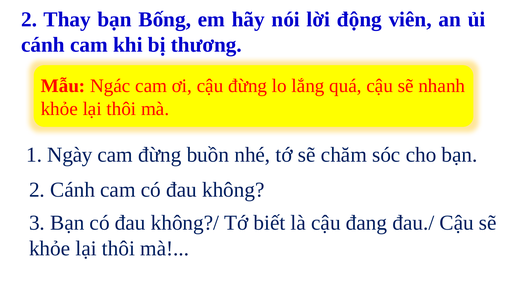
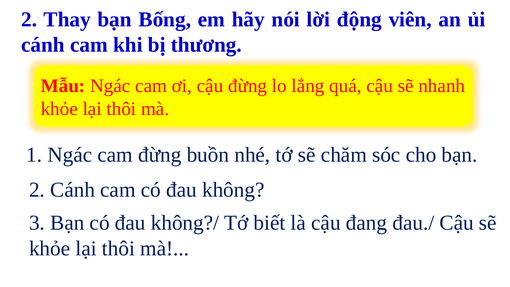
1 Ngày: Ngày -> Ngác (70, 155)
